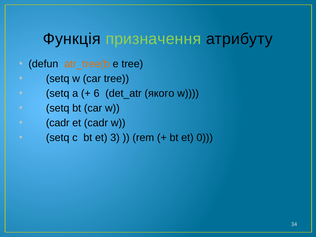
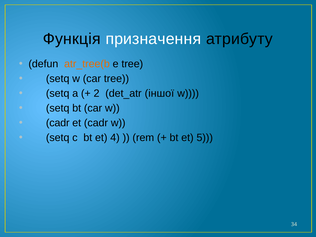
призначення colour: light green -> white (153, 39)
6: 6 -> 2 (97, 93)
якого: якого -> іншої (159, 93)
3: 3 -> 4 (115, 138)
0: 0 -> 5 (205, 138)
